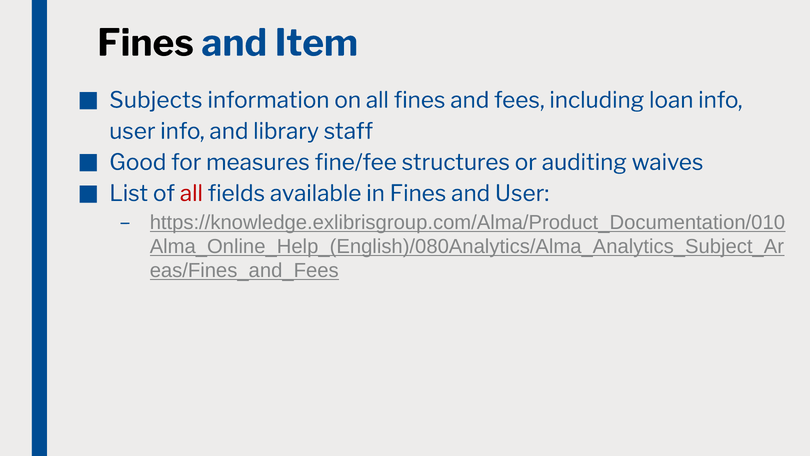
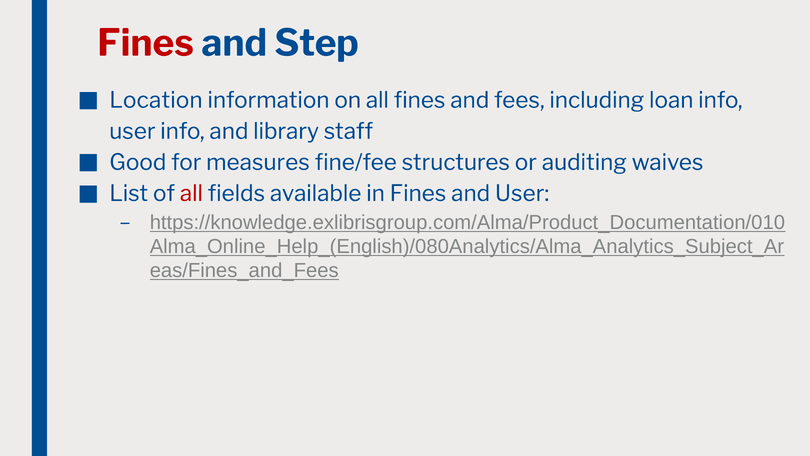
Fines colour: black -> red (146, 43)
Item: Item -> Step (317, 43)
Subjects: Subjects -> Location (156, 100)
